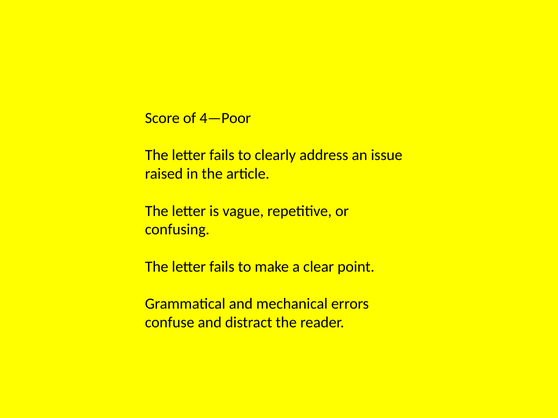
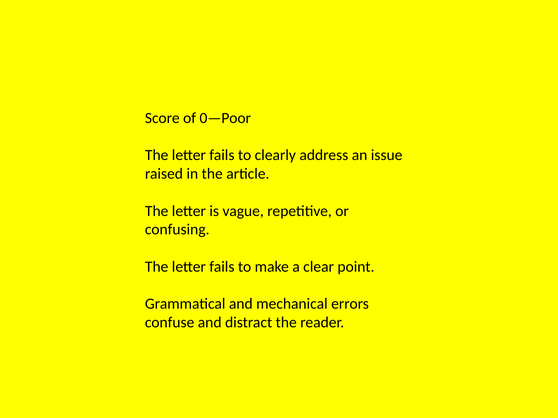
4—Poor: 4—Poor -> 0—Poor (225, 118)
